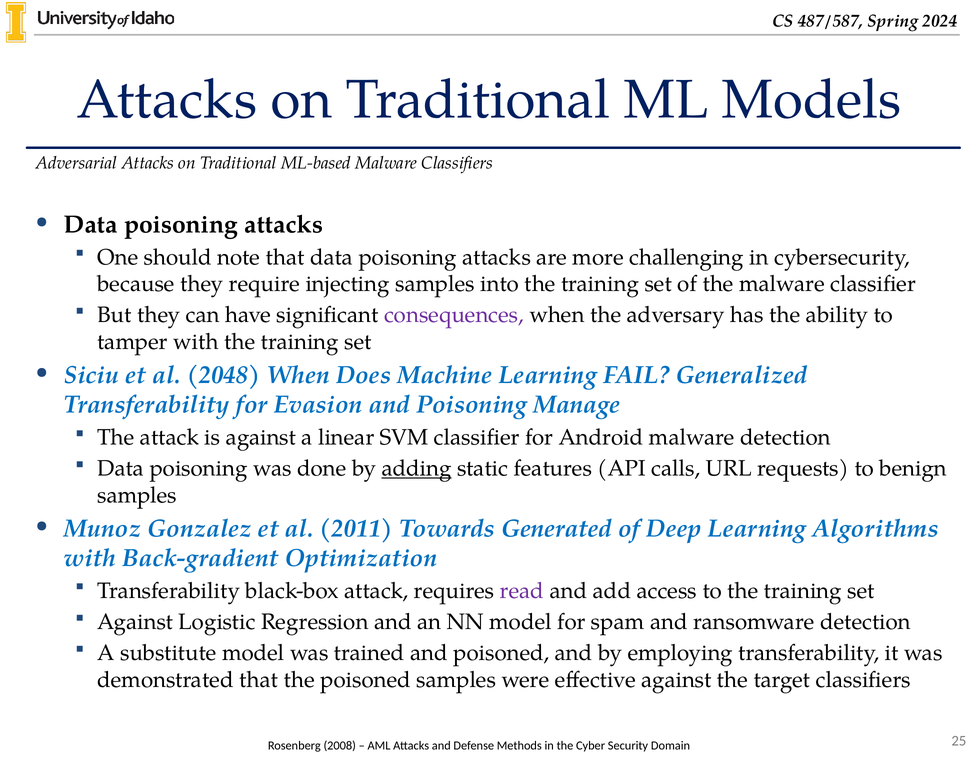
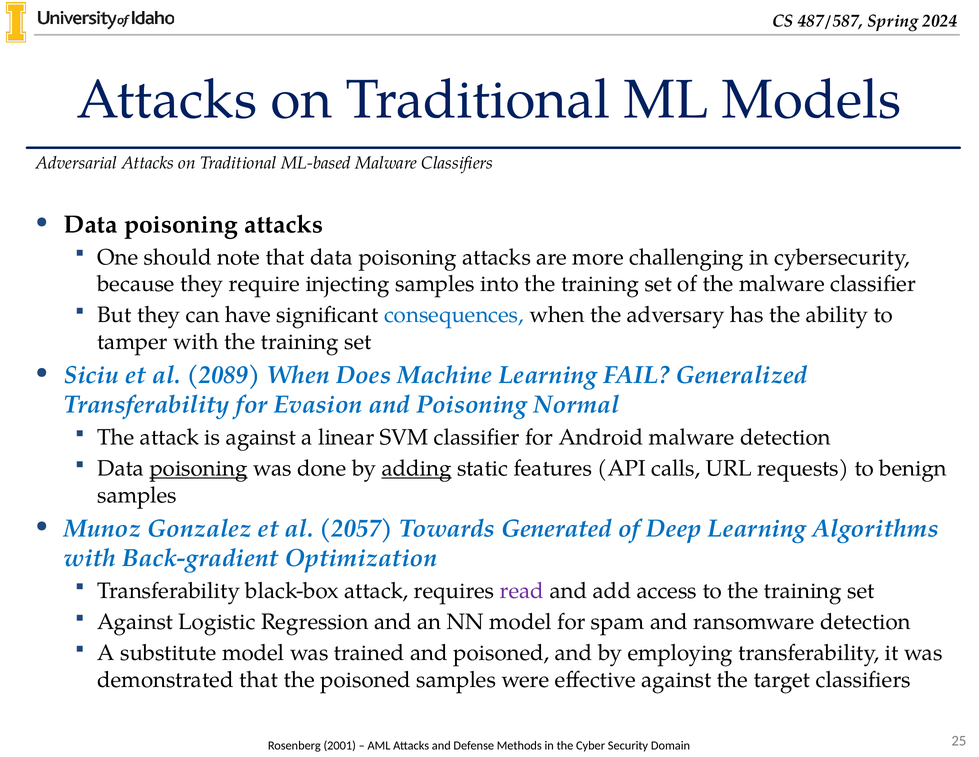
consequences colour: purple -> blue (454, 315)
2048: 2048 -> 2089 (223, 375)
Manage: Manage -> Normal (576, 405)
poisoning underline: none -> present (199, 468)
2011: 2011 -> 2057 (356, 528)
2008: 2008 -> 2001 (340, 745)
